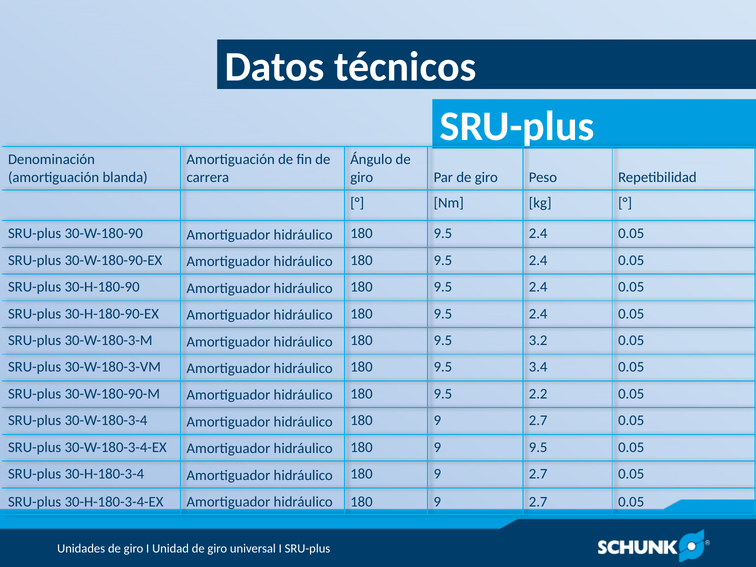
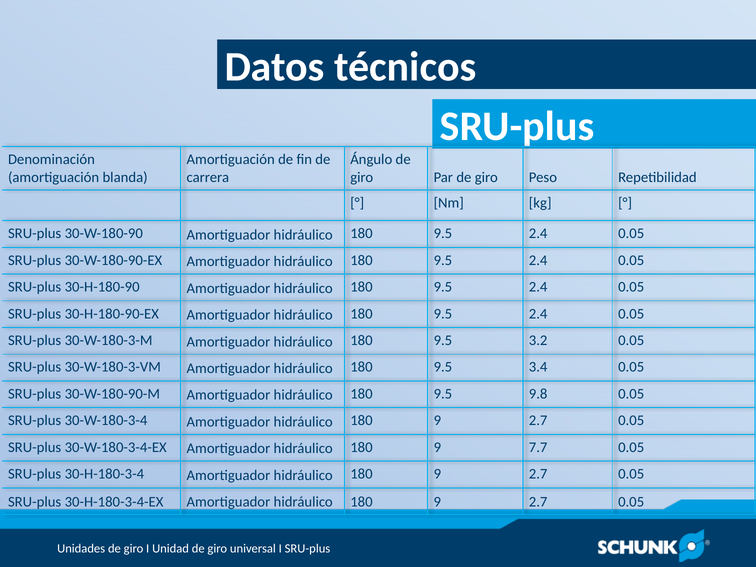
2.2: 2.2 -> 9.8 (538, 394)
9 9.5: 9.5 -> 7.7 (538, 447)
